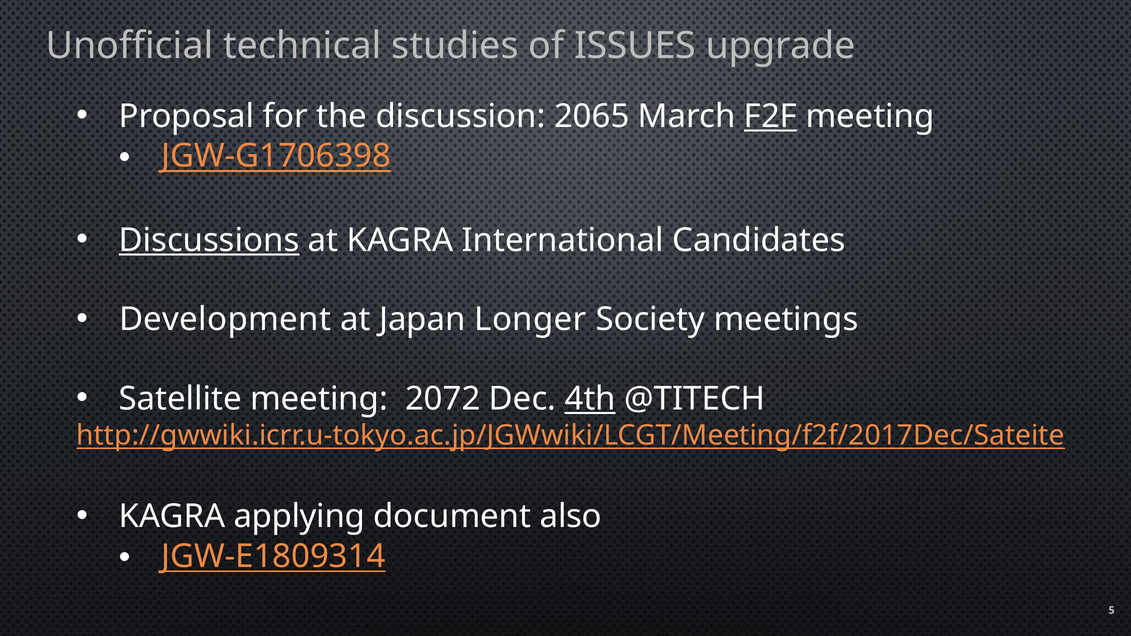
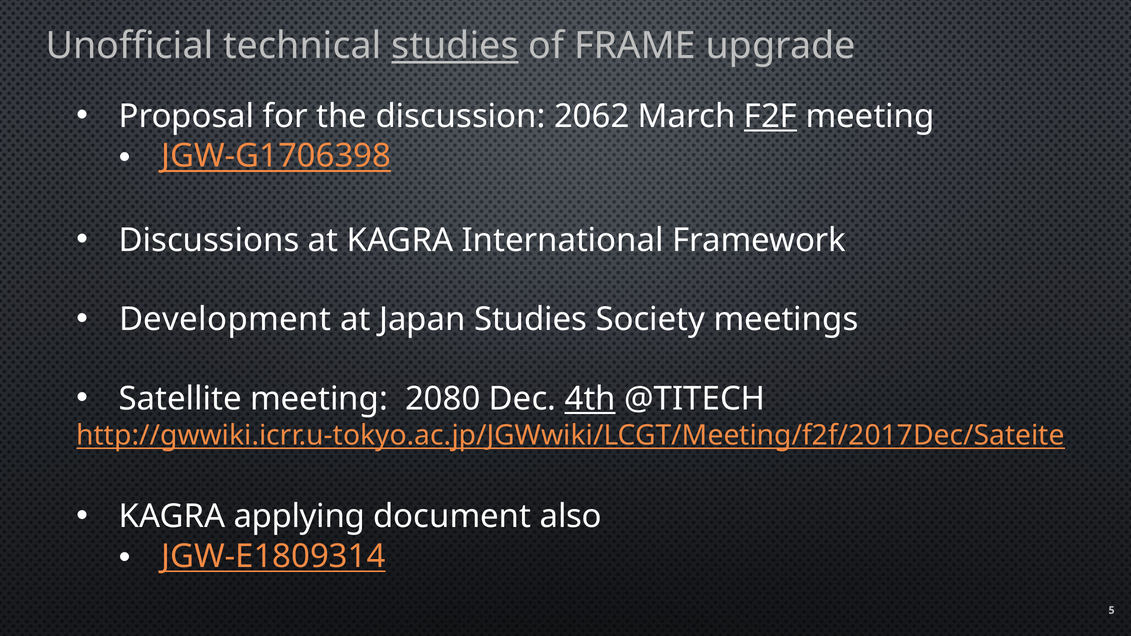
studies underline: none -> present (455, 46)
ISSUES: ISSUES -> FRAME (635, 46)
2065: 2065 -> 2062 (592, 116)
Discussions underline: present -> none (209, 240)
Candidates: Candidates -> Framework (759, 240)
Japan Longer: Longer -> Studies (531, 320)
2072: 2072 -> 2080 (443, 399)
